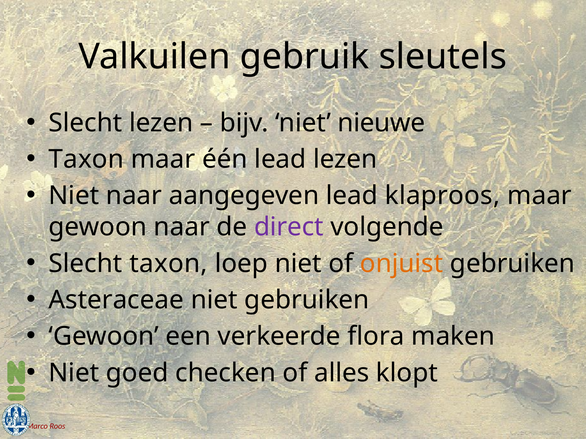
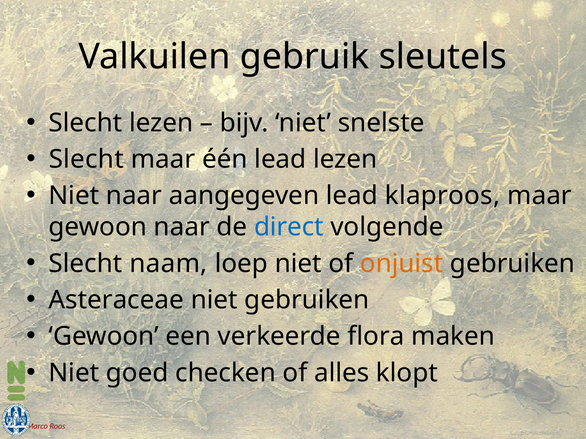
nieuwe: nieuwe -> snelste (381, 123)
Taxon: Taxon -> Slecht (86, 159)
direct colour: purple -> blue (289, 227)
Slecht taxon: taxon -> naam (168, 264)
